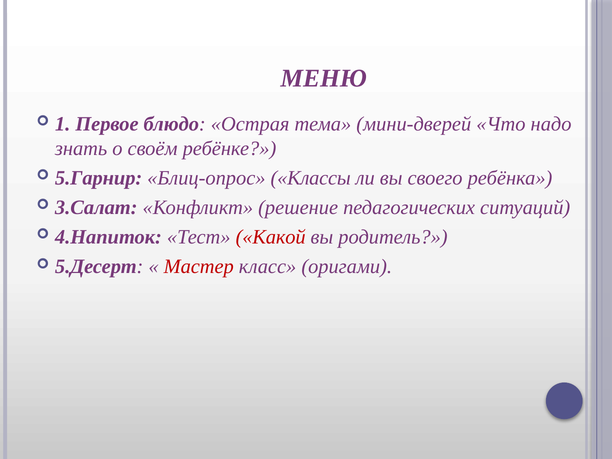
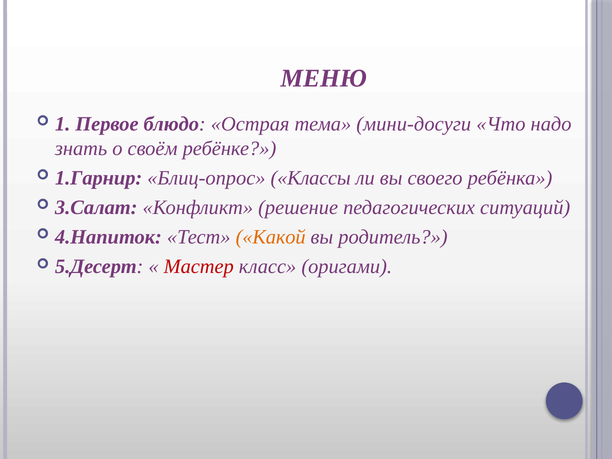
мини-дверей: мини-дверей -> мини-досуги (414, 124)
5.Гарнир: 5.Гарнир -> 1.Гарнир (99, 178)
Какой colour: red -> orange (271, 237)
